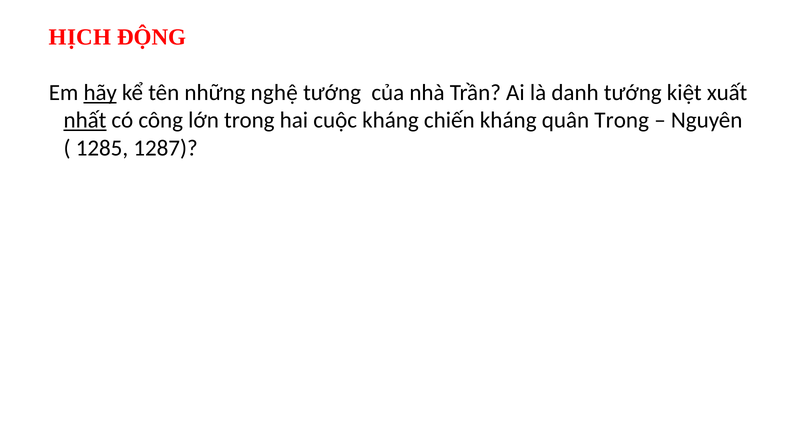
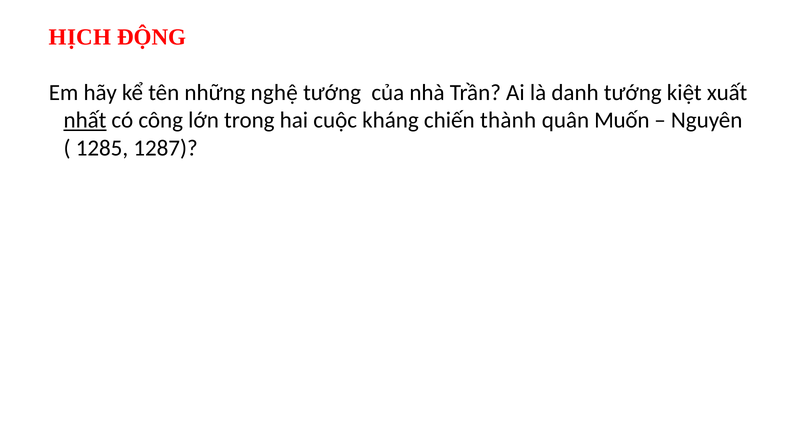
hãy underline: present -> none (100, 93)
chiến kháng: kháng -> thành (508, 120)
quân Trong: Trong -> Muốn (622, 120)
